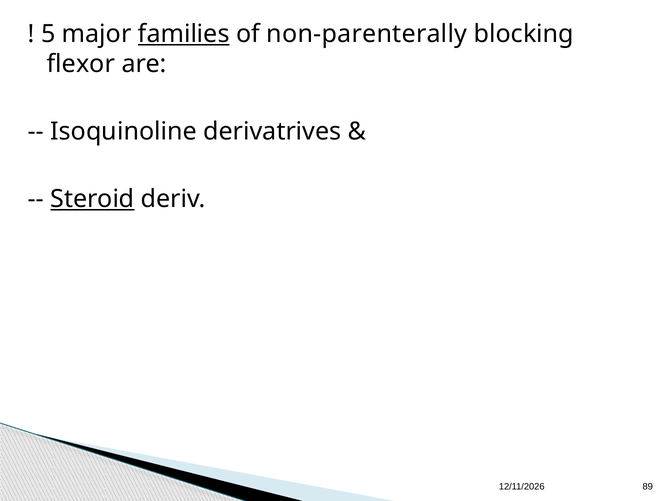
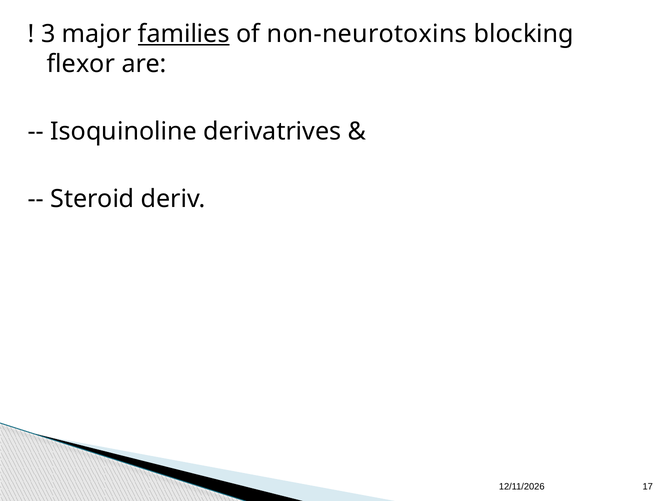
5: 5 -> 3 (48, 34)
non-parenterally: non-parenterally -> non-neurotoxins (367, 34)
Steroid underline: present -> none (92, 200)
89: 89 -> 17 (648, 487)
